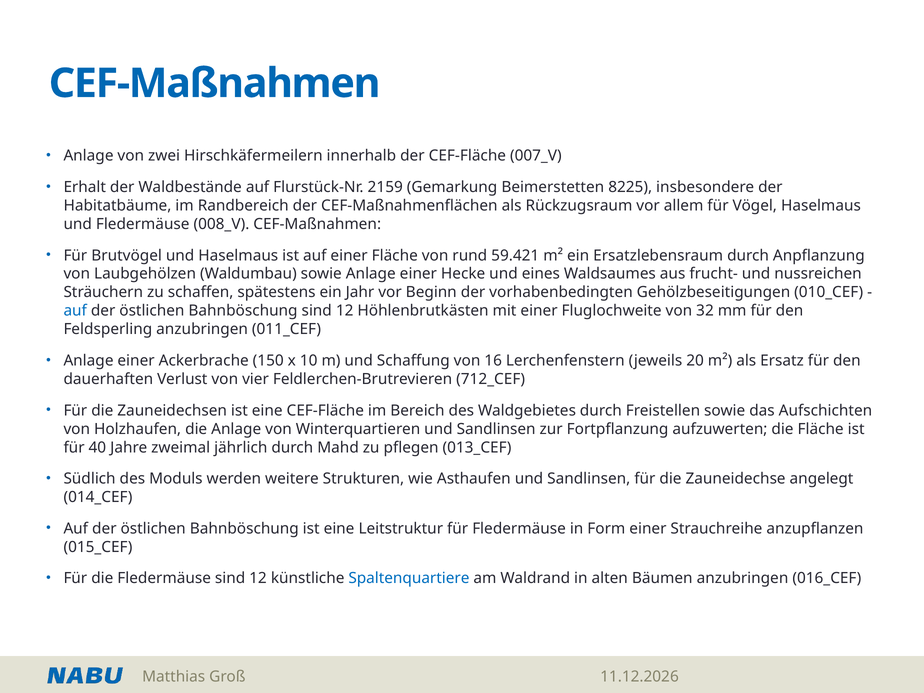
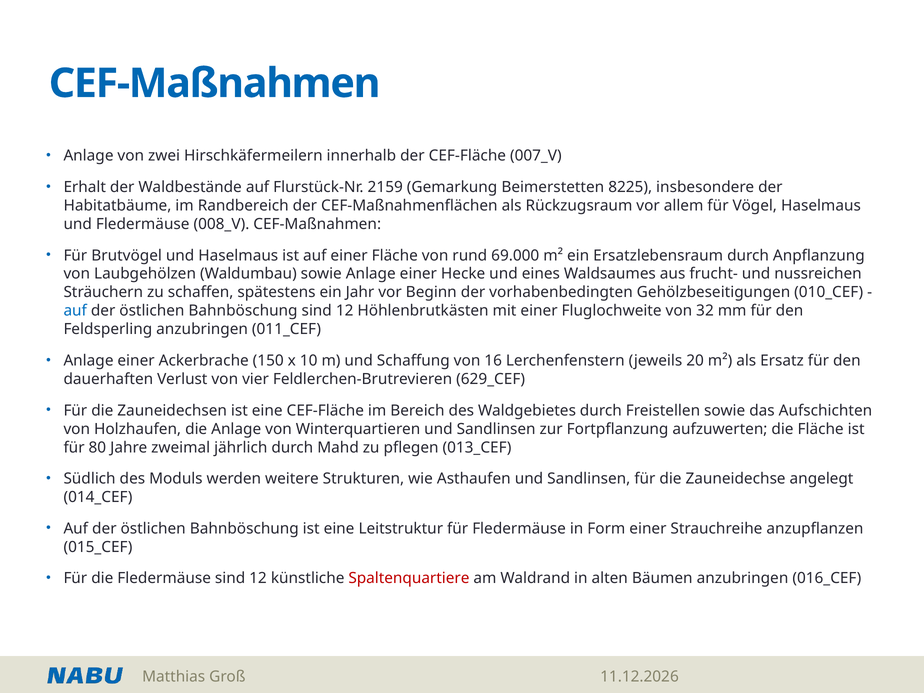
59.421: 59.421 -> 69.000 (515, 255)
712_CEF: 712_CEF -> 629_CEF (491, 379)
40: 40 -> 80 (97, 447)
Spaltenquartiere colour: blue -> red (409, 578)
